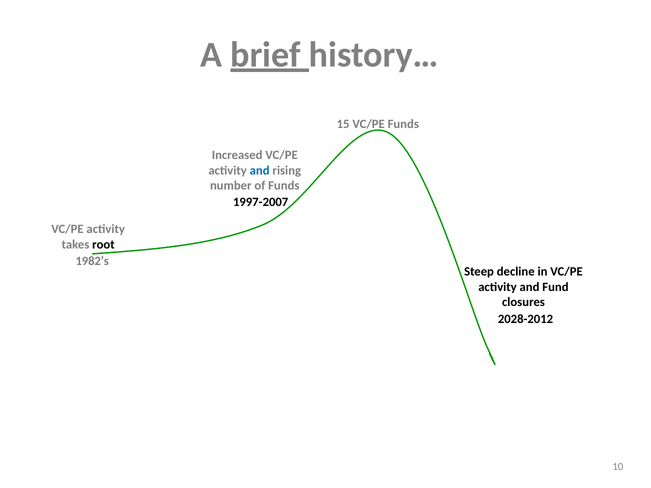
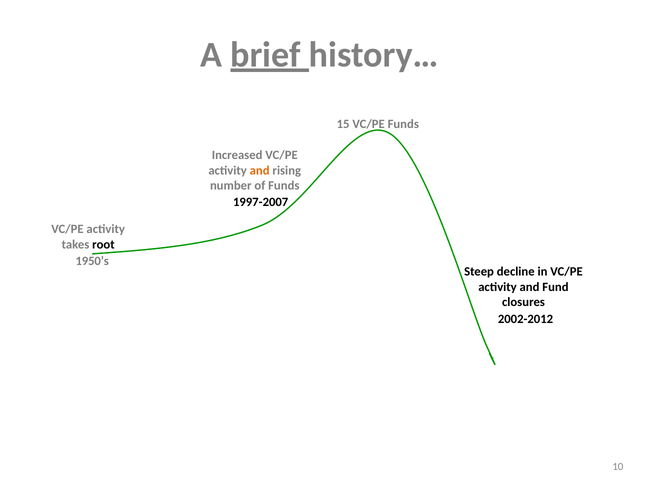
and colour: blue -> orange (260, 170)
1982’s: 1982’s -> 1950’s (92, 261)
2028-2012: 2028-2012 -> 2002-2012 (525, 319)
